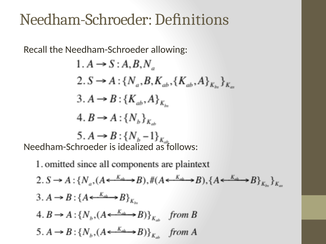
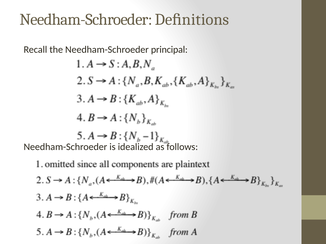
allowing: allowing -> principal (169, 50)
